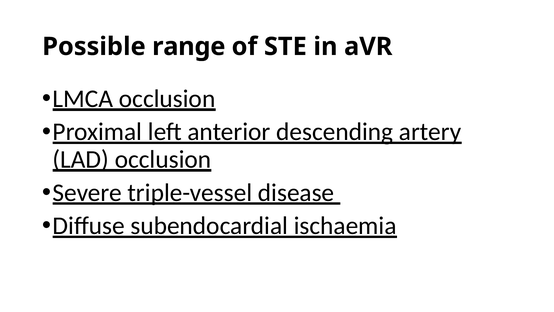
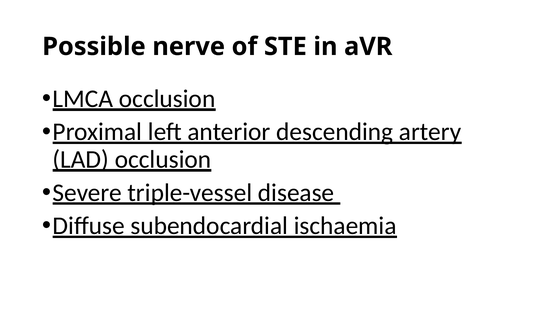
range: range -> nerve (189, 47)
